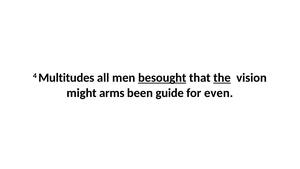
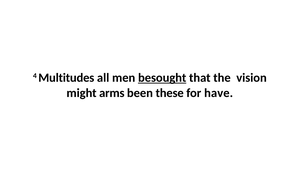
the underline: present -> none (222, 78)
guide: guide -> these (170, 93)
even: even -> have (219, 93)
